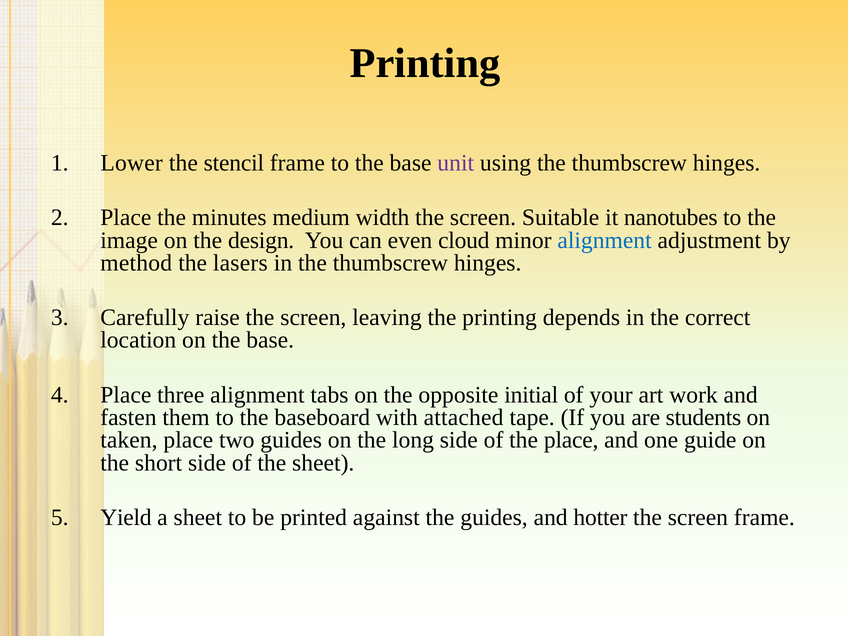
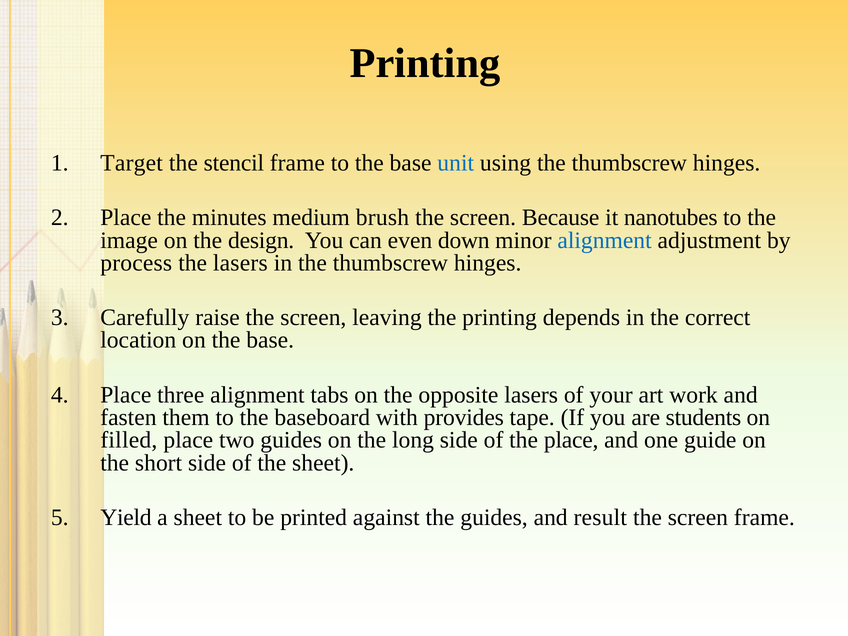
Lower: Lower -> Target (132, 163)
unit colour: purple -> blue (456, 163)
width: width -> brush (382, 218)
Suitable: Suitable -> Because (561, 218)
cloud: cloud -> down (464, 240)
method: method -> process (136, 263)
opposite initial: initial -> lasers (531, 395)
attached: attached -> provides (464, 417)
taken: taken -> filled (129, 440)
hotter: hotter -> result (600, 517)
